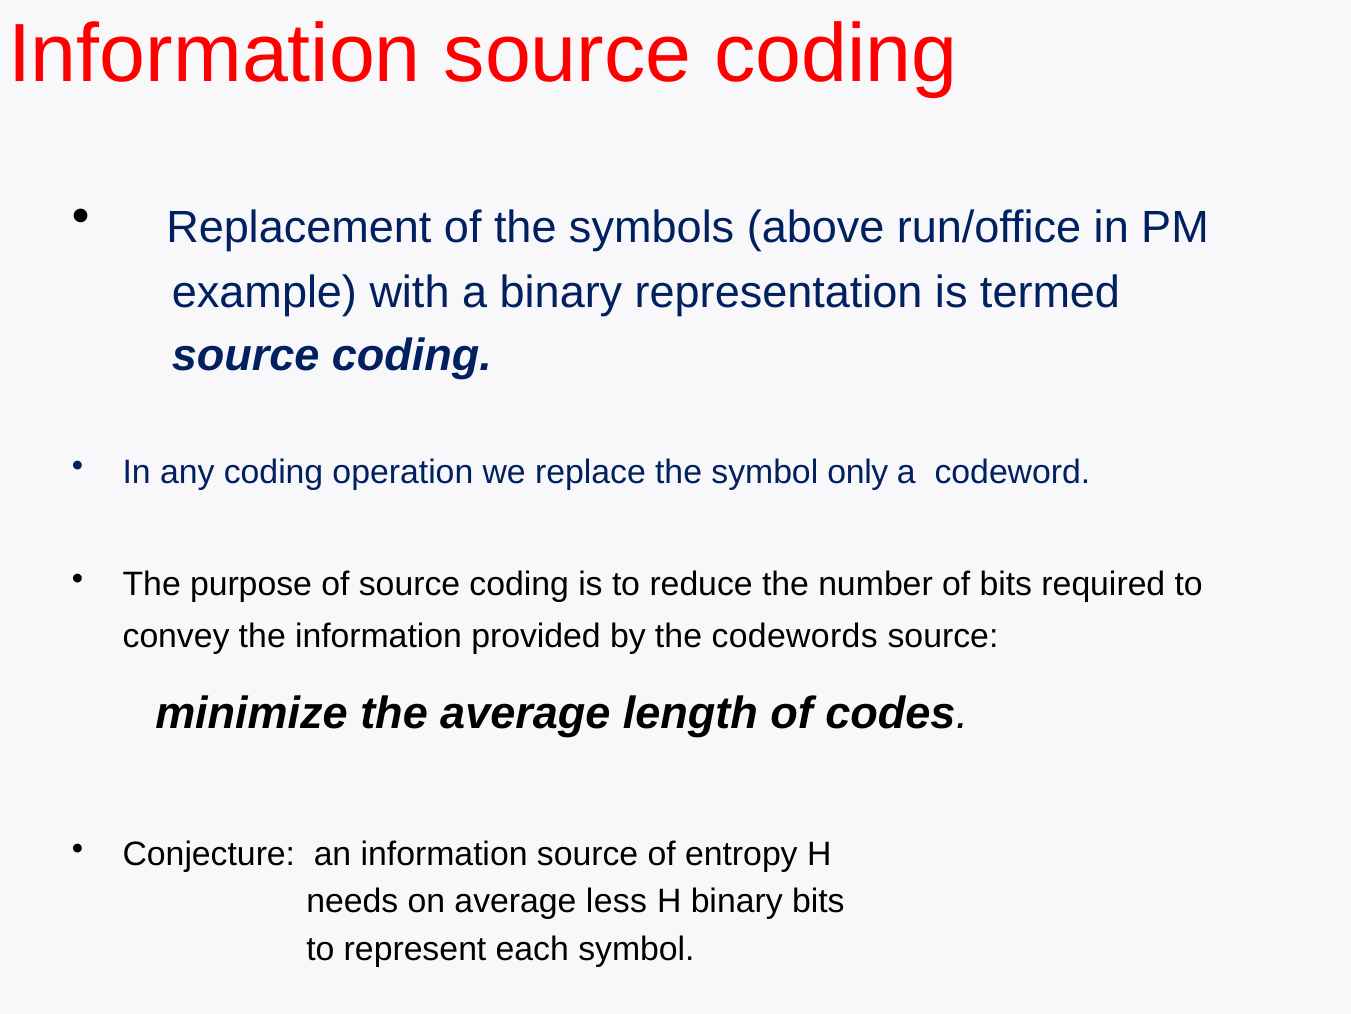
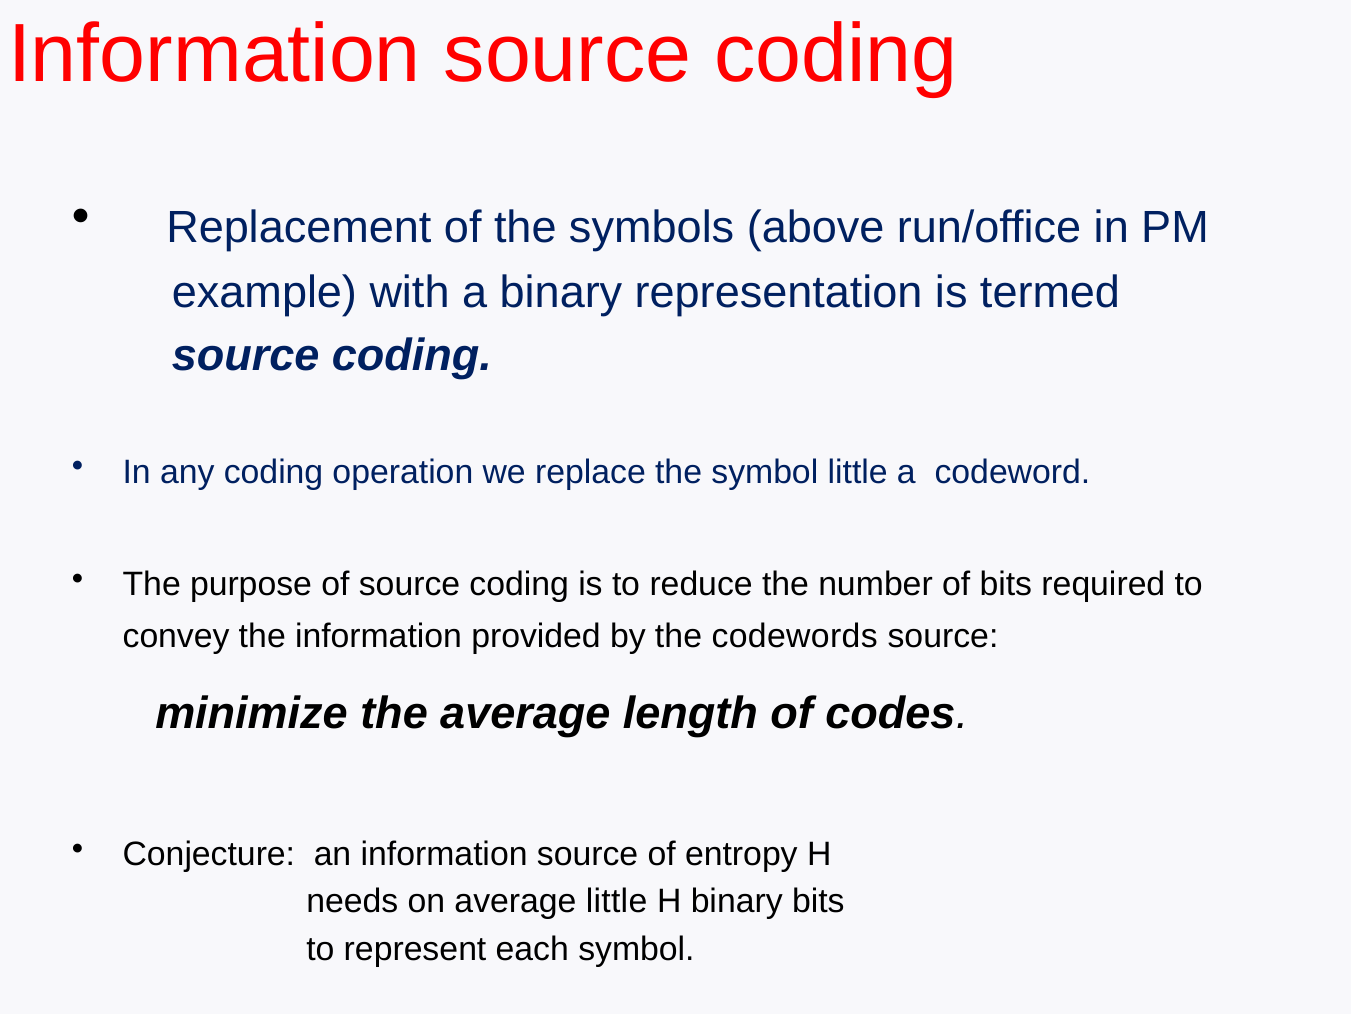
symbol only: only -> little (858, 472)
average less: less -> little (617, 901)
